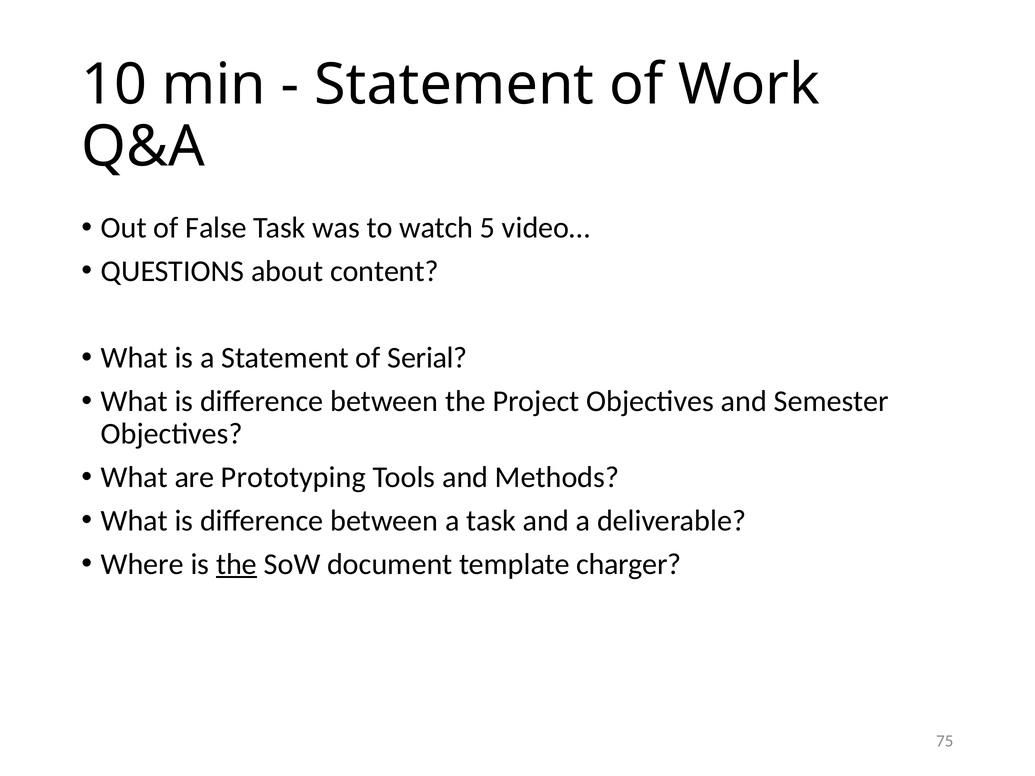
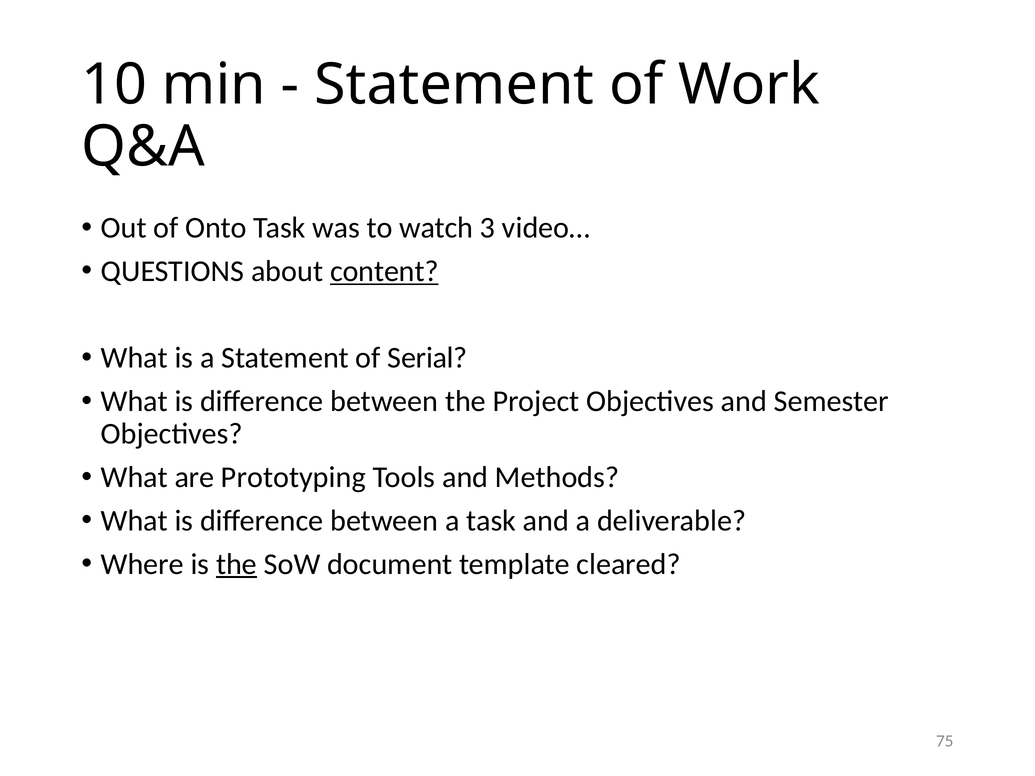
False: False -> Onto (216, 228)
5: 5 -> 3 (488, 228)
content underline: none -> present (384, 271)
charger: charger -> cleared (629, 564)
